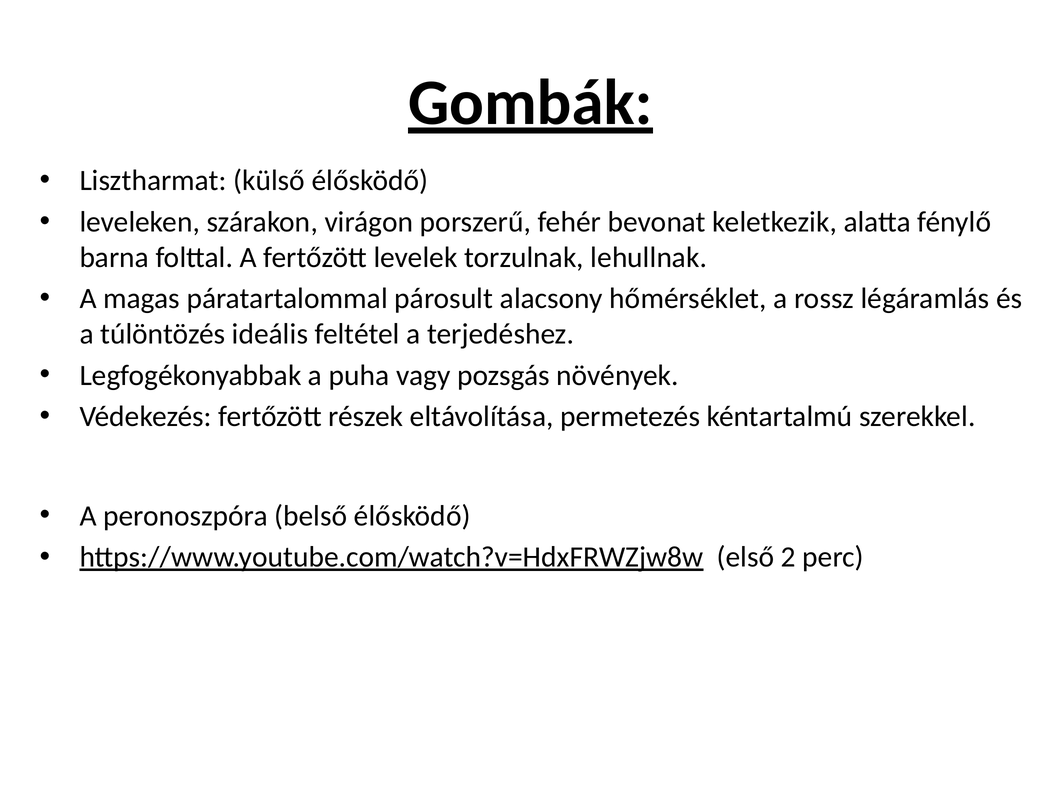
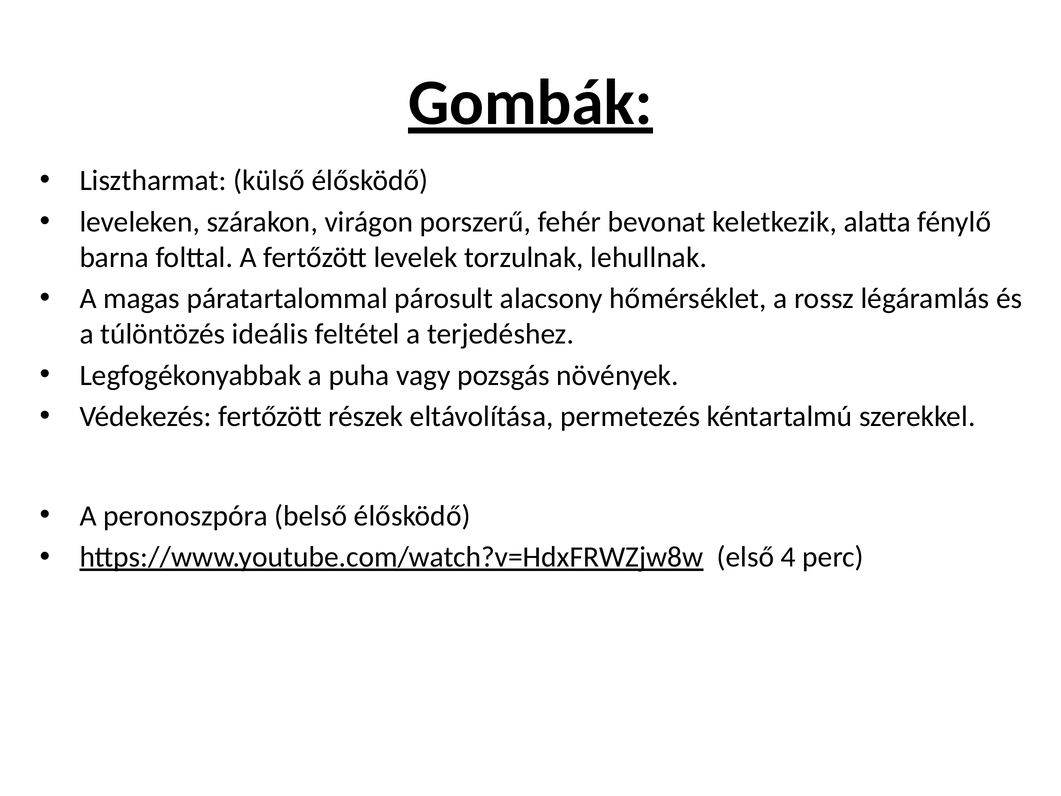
2: 2 -> 4 (788, 557)
